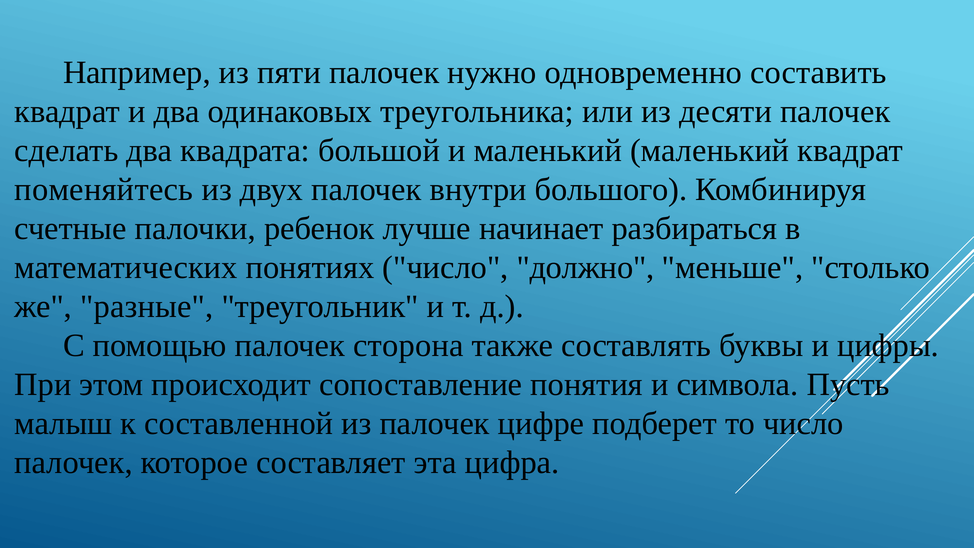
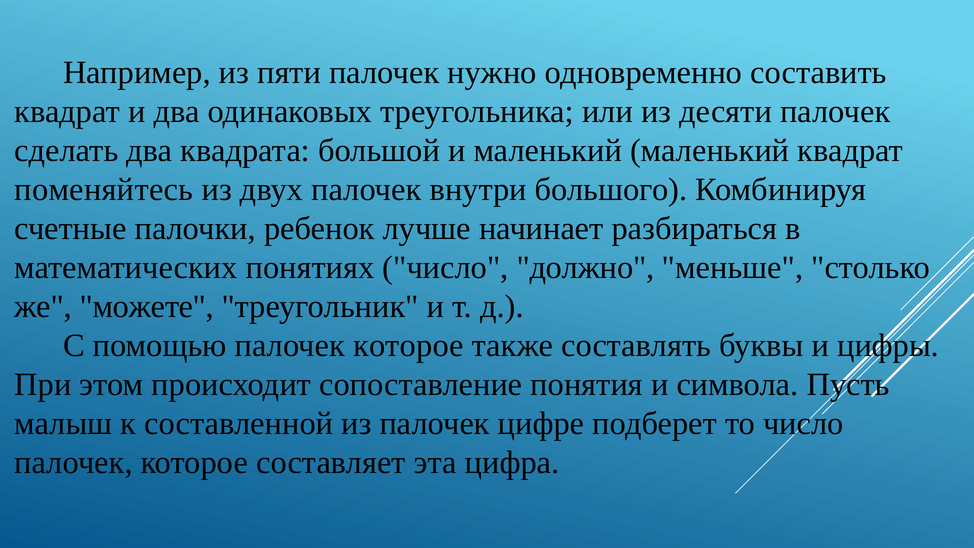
разные: разные -> можете (147, 306)
помощью палочек сторона: сторона -> которое (408, 345)
